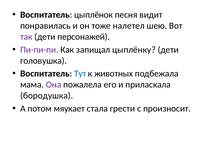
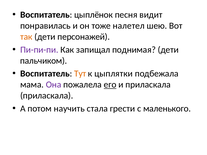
так colour: purple -> orange (26, 37)
цыплёнку: цыплёнку -> поднимая (134, 50)
головушка: головушка -> пальчиком (44, 61)
Тут colour: blue -> orange (80, 74)
животных: животных -> цыплятки (114, 74)
его underline: none -> present (110, 85)
бородушка: бородушка -> приласкала (47, 96)
мяукает: мяукает -> научить (69, 109)
произносит: произносит -> маленького (167, 109)
